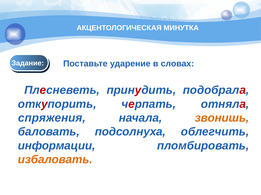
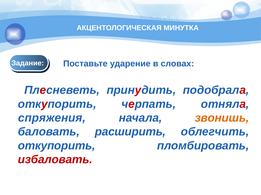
подсолнуха: подсолнуха -> расширить (130, 132)
информации: информации -> откупорить (57, 146)
избаловать colour: orange -> red (55, 160)
